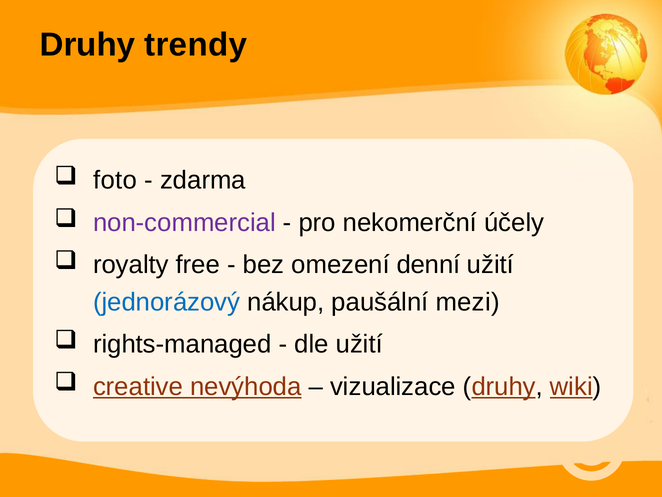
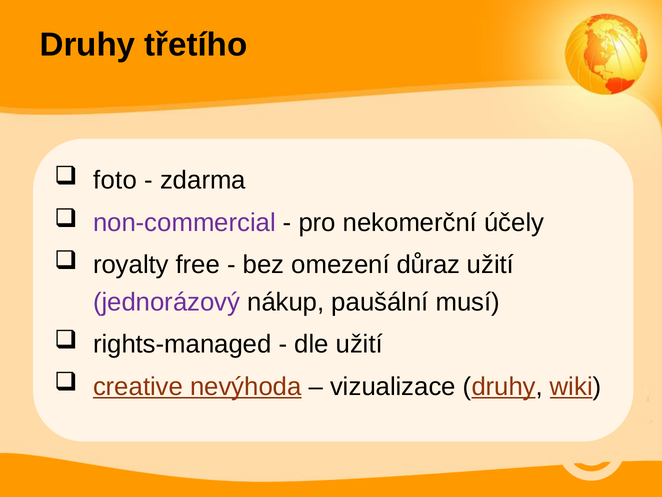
trendy: trendy -> třetího (196, 45)
denní: denní -> důraz (429, 265)
jednorázový colour: blue -> purple (167, 302)
mezi: mezi -> musí (468, 302)
